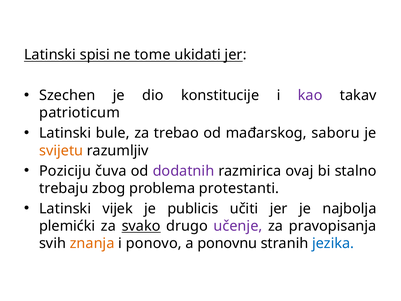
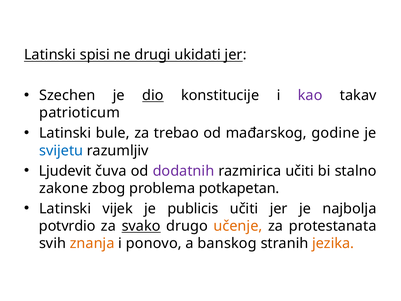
tome: tome -> drugi (153, 55)
dio underline: none -> present (153, 95)
saboru: saboru -> godine (336, 133)
svijetu colour: orange -> blue (61, 150)
Poziciju: Poziciju -> Ljudevit (65, 171)
razmirica ovaj: ovaj -> učiti (300, 171)
trebaju: trebaju -> zakone (64, 188)
protestanti: protestanti -> potkapetan (239, 188)
plemićki: plemićki -> potvrdio (67, 226)
učenje colour: purple -> orange (238, 226)
pravopisanja: pravopisanja -> protestanata (333, 226)
ponovnu: ponovnu -> banskog (227, 243)
jezika colour: blue -> orange (333, 243)
